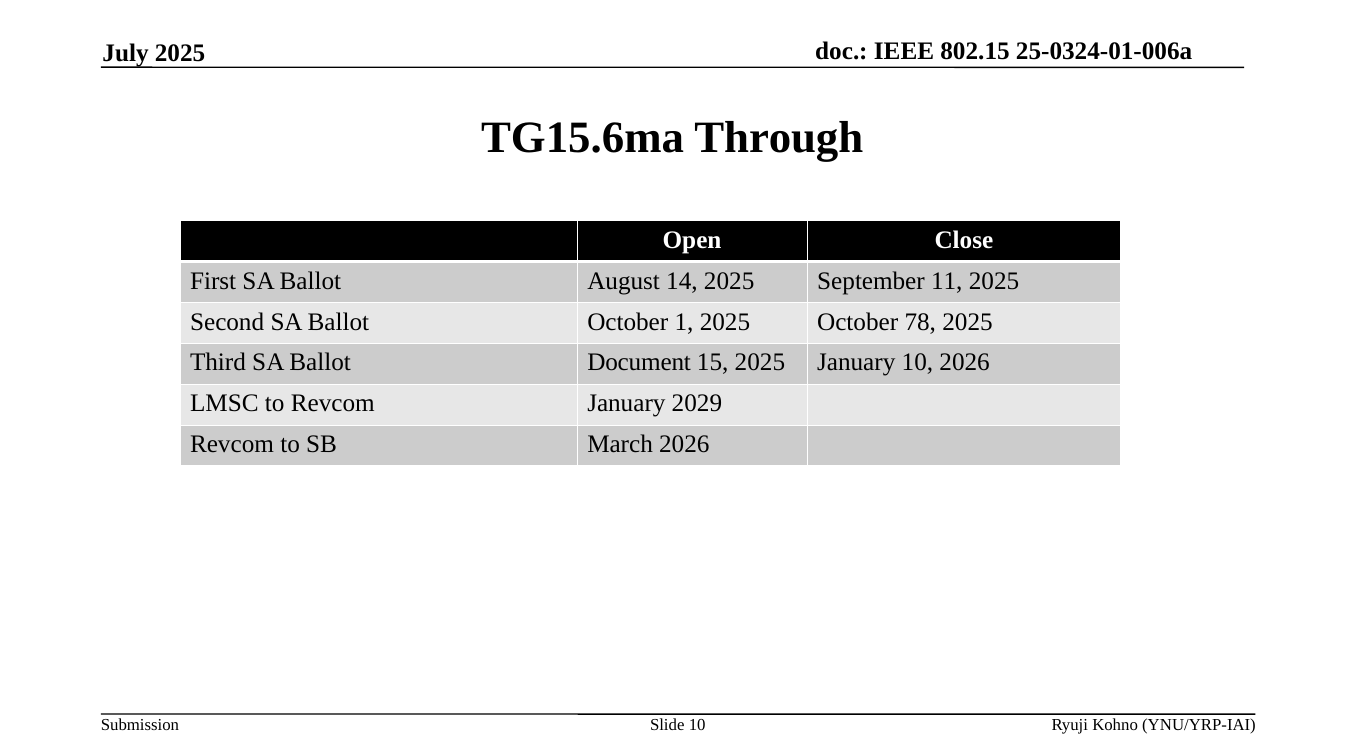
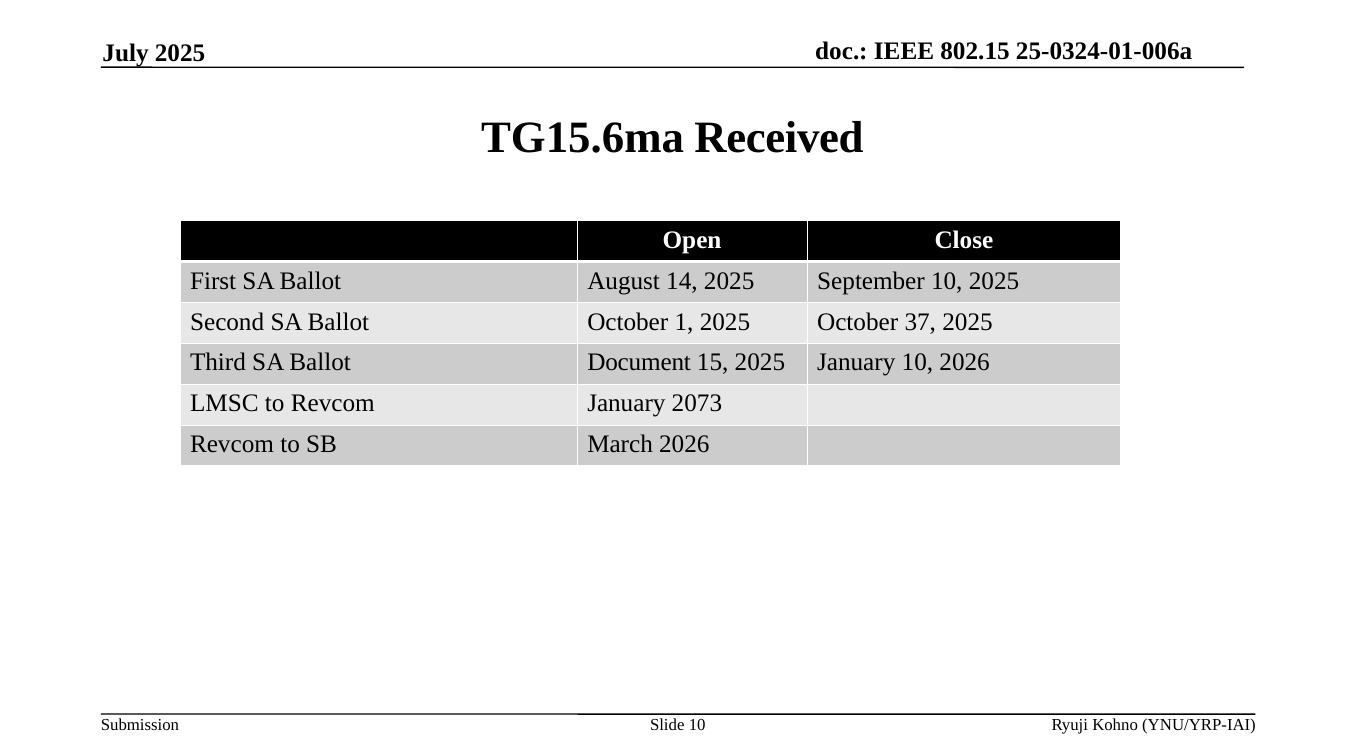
Through: Through -> Received (779, 137)
September 11: 11 -> 10 (947, 281)
78: 78 -> 37 (920, 322)
2029: 2029 -> 2073 (697, 404)
